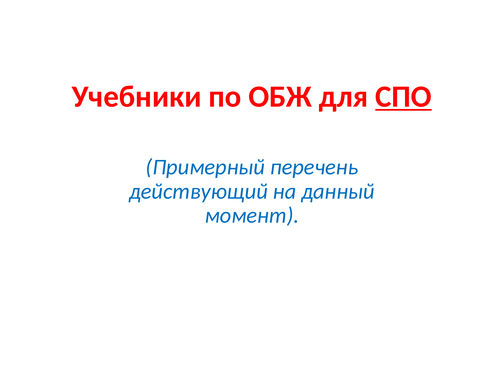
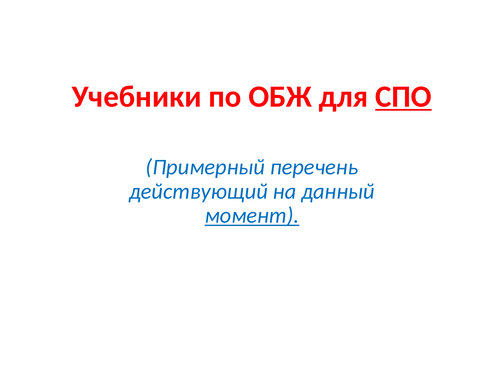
момент underline: none -> present (252, 216)
